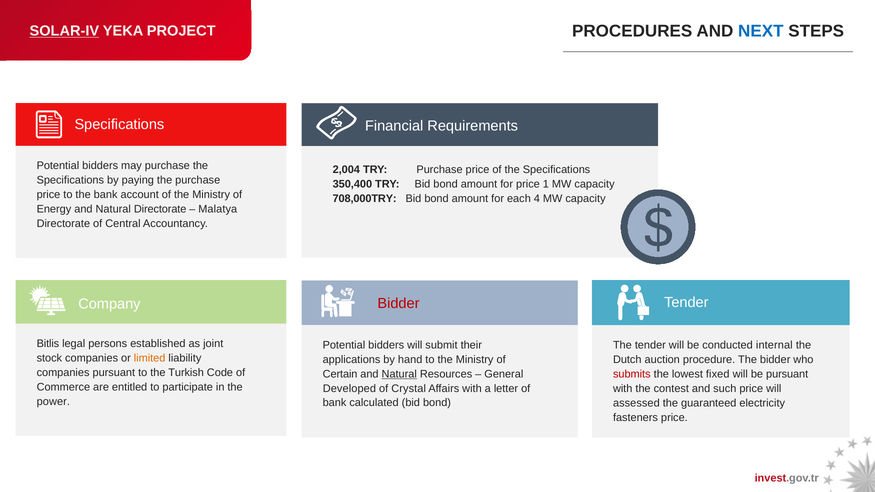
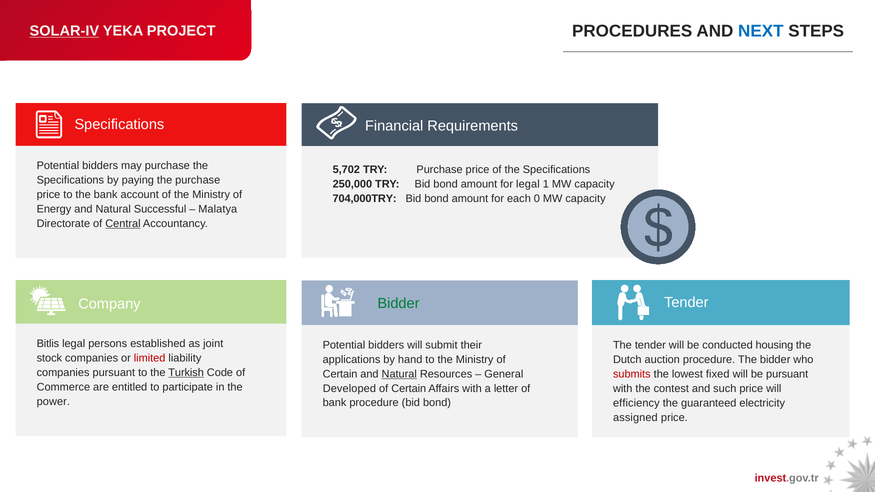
2,004: 2,004 -> 5,702 (346, 170)
350,400: 350,400 -> 250,000 (352, 184)
for price: price -> legal (528, 184)
708,000TRY: 708,000TRY -> 704,000TRY (365, 199)
4: 4 -> 0 (537, 199)
Natural Directorate: Directorate -> Successful (160, 209)
Central underline: none -> present (123, 224)
Bidder colour: red -> green (398, 304)
internal: internal -> housing (774, 345)
limited colour: orange -> red (150, 358)
Turkish underline: none -> present (186, 373)
Crystal: Crystal -> Certain (409, 389)
bank calculated: calculated -> procedure (374, 403)
assessed: assessed -> efficiency (636, 403)
fasteners: fasteners -> assigned (635, 418)
